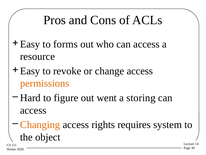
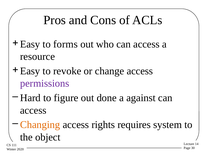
permissions colour: orange -> purple (45, 83)
went: went -> done (107, 98)
storing: storing -> against (141, 98)
